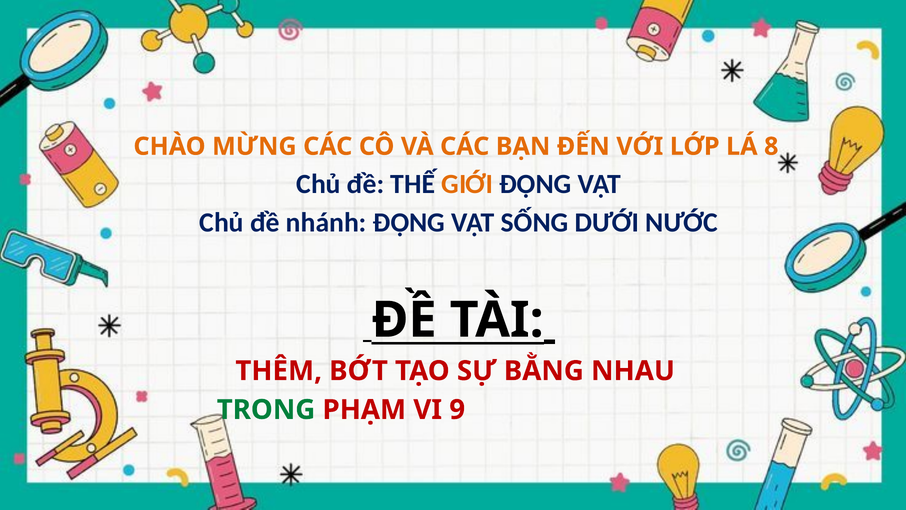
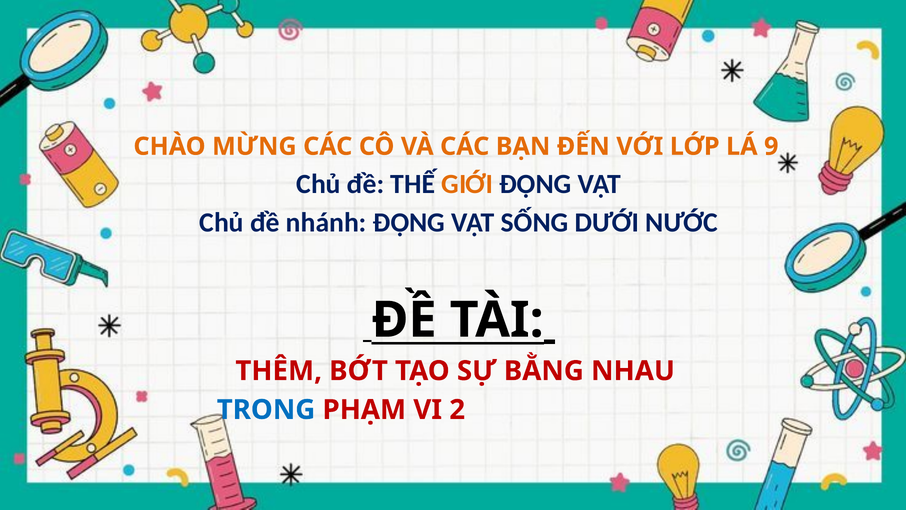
8: 8 -> 9 (771, 146)
TRONG colour: green -> blue (266, 409)
9: 9 -> 2 (457, 409)
